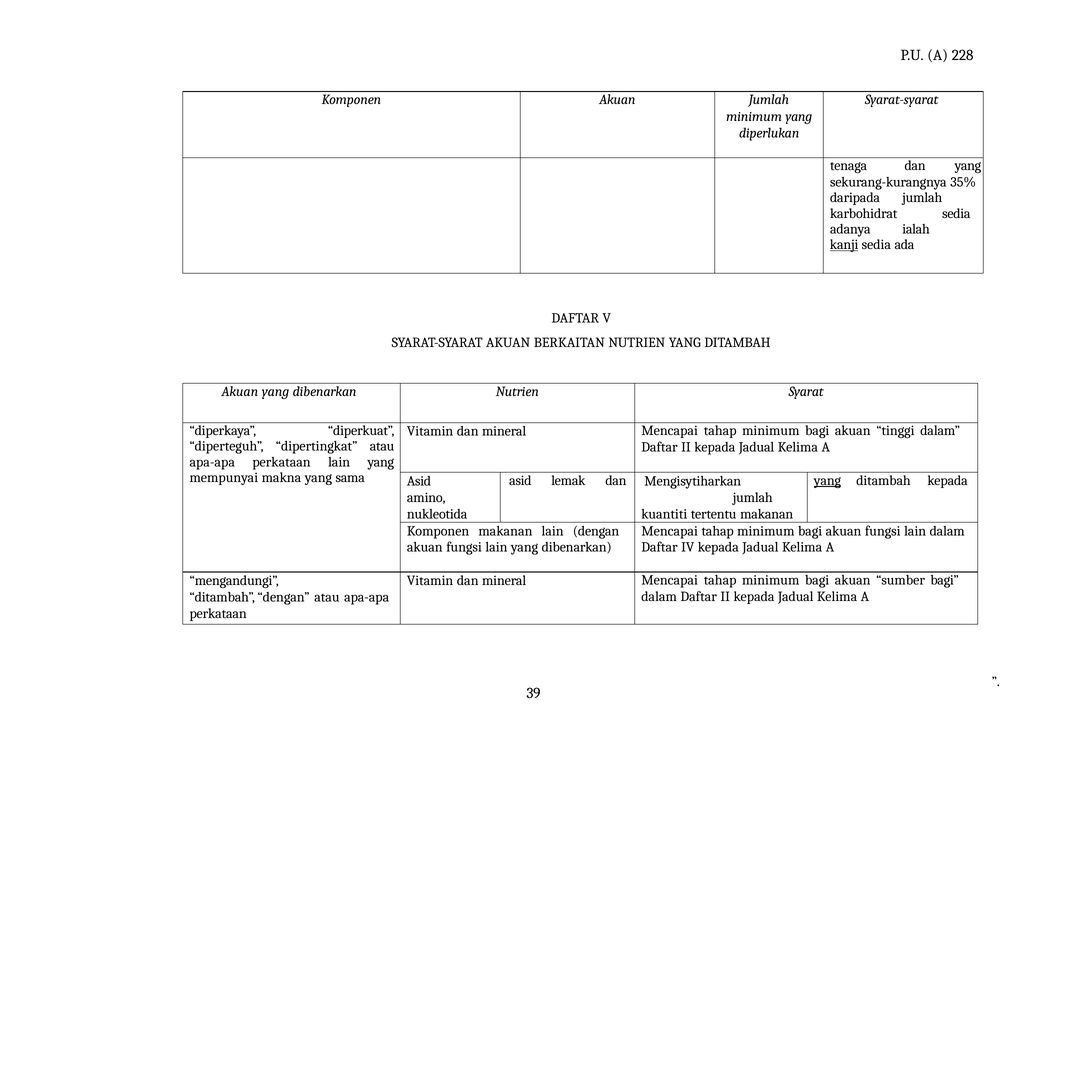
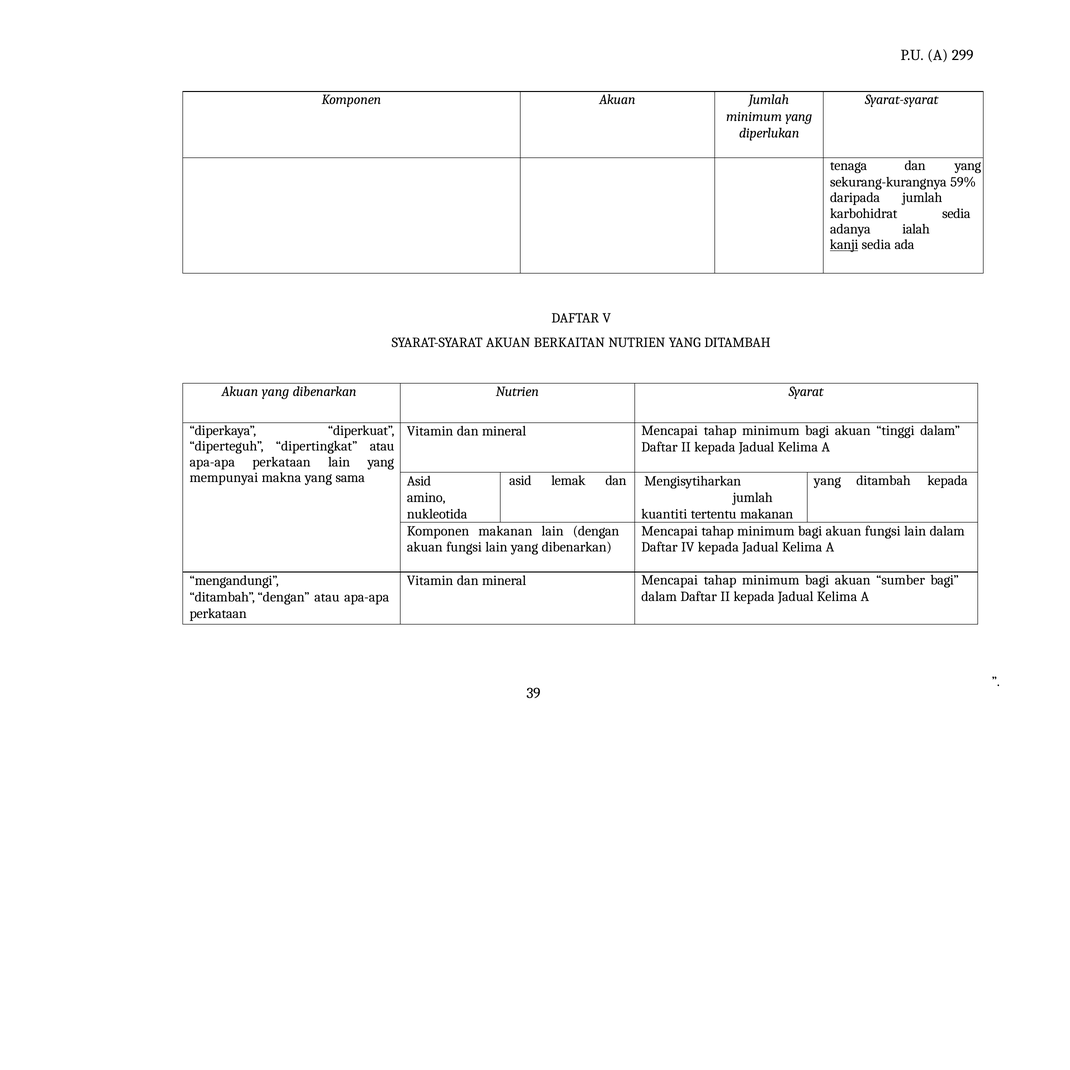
228: 228 -> 299 (963, 55)
35%: 35% -> 59% (963, 182)
yang underline: present -> none (827, 481)
